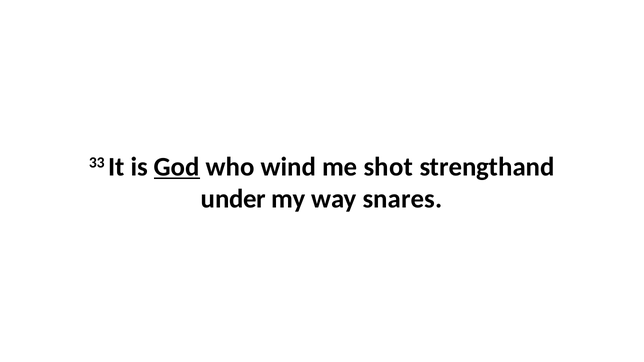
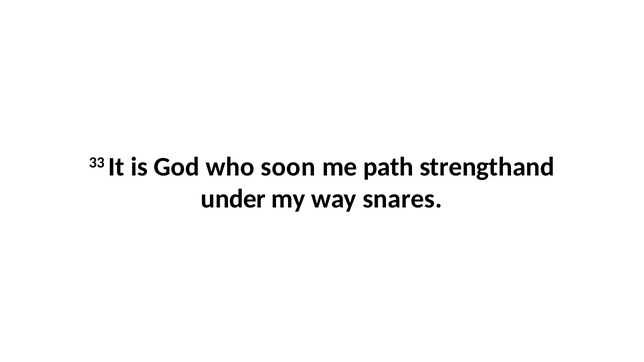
God underline: present -> none (177, 167)
wind: wind -> soon (288, 167)
shot: shot -> path (389, 167)
